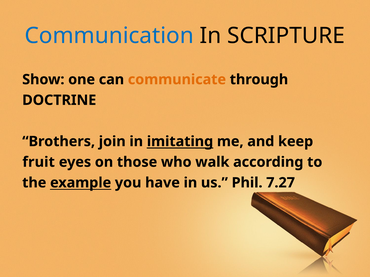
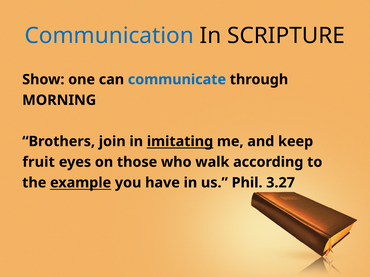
communicate colour: orange -> blue (177, 80)
DOCTRINE: DOCTRINE -> MORNING (59, 100)
7.27: 7.27 -> 3.27 (281, 183)
